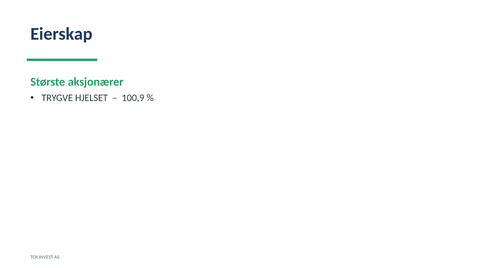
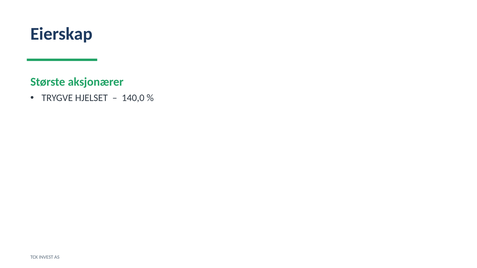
100,9: 100,9 -> 140,0 (133, 98)
